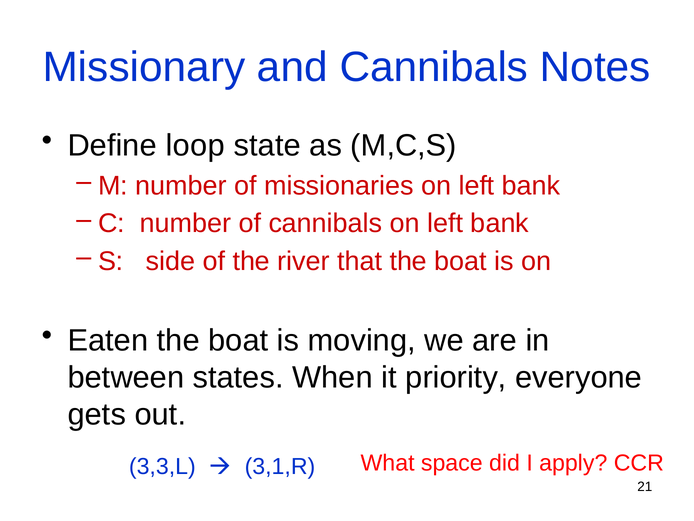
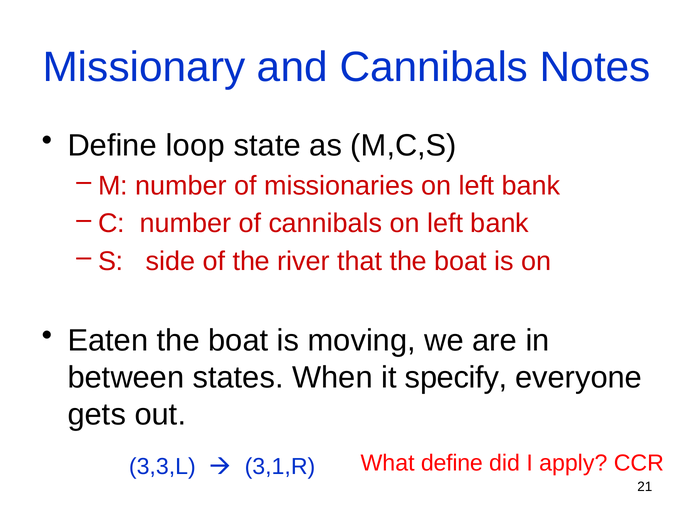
priority: priority -> specify (456, 377)
What space: space -> define (452, 463)
